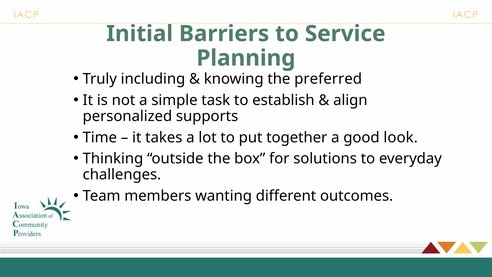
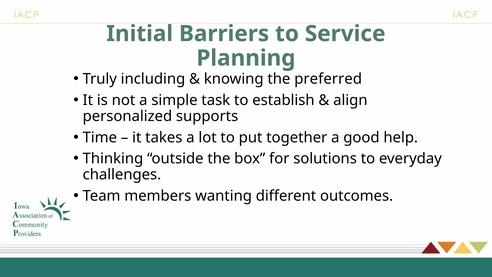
look: look -> help (401, 137)
